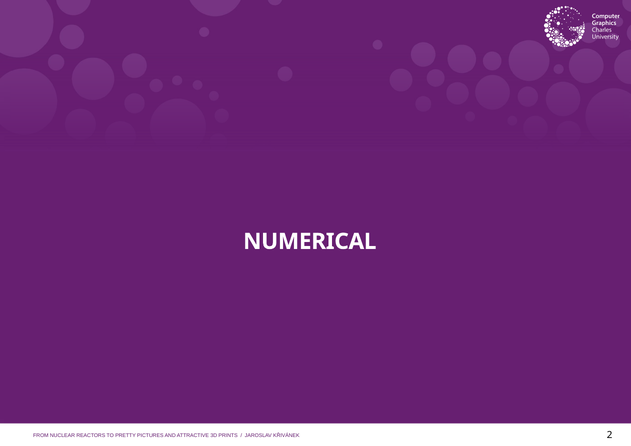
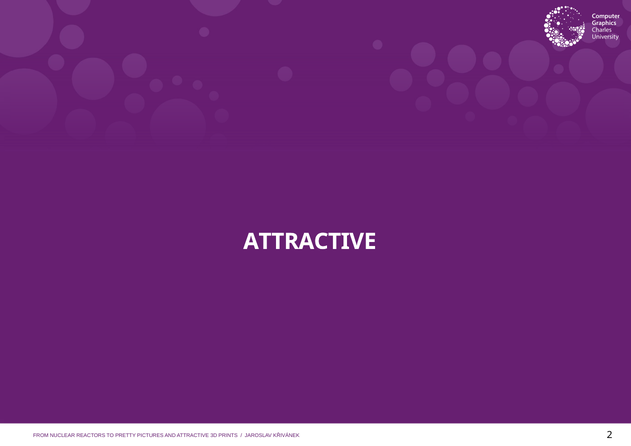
NUMERICAL: NUMERICAL -> ATTRACTIVE (310, 242)
